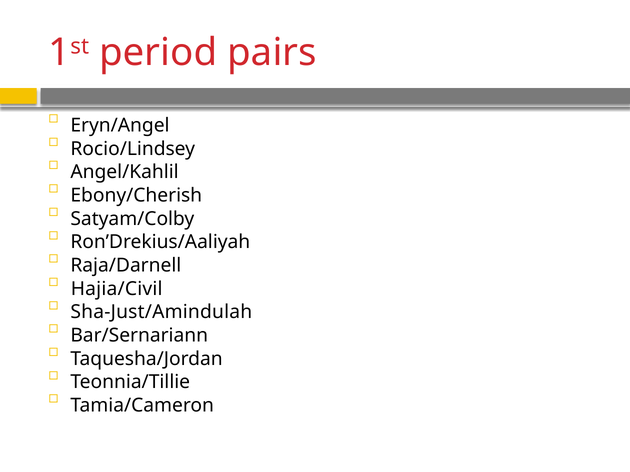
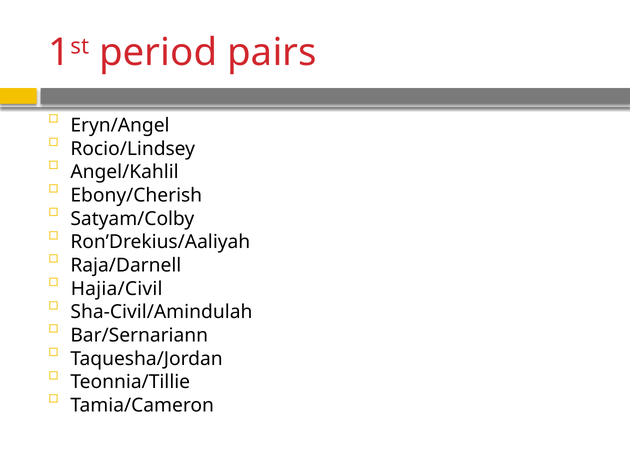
Sha-Just/Amindulah: Sha-Just/Amindulah -> Sha-Civil/Amindulah (161, 312)
